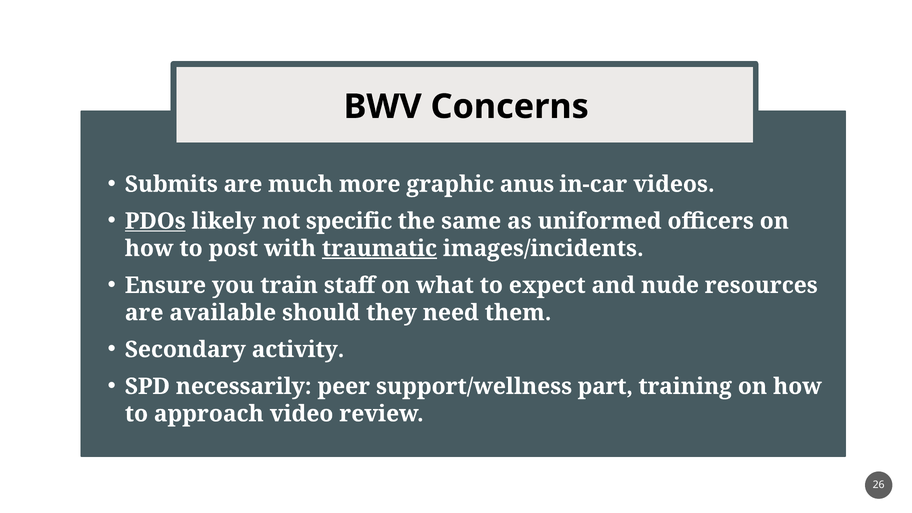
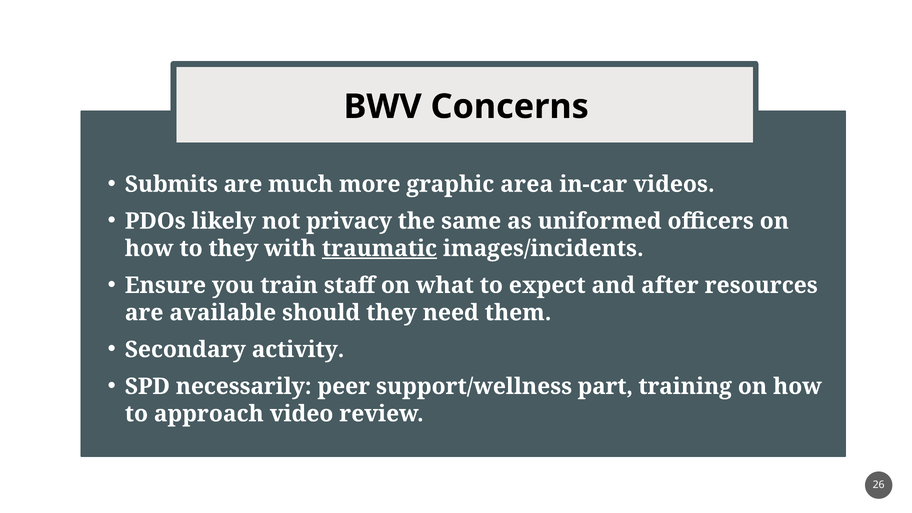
anus: anus -> area (527, 184)
PDOs underline: present -> none (155, 221)
specific: specific -> privacy (349, 221)
to post: post -> they (233, 248)
nude: nude -> after (670, 285)
